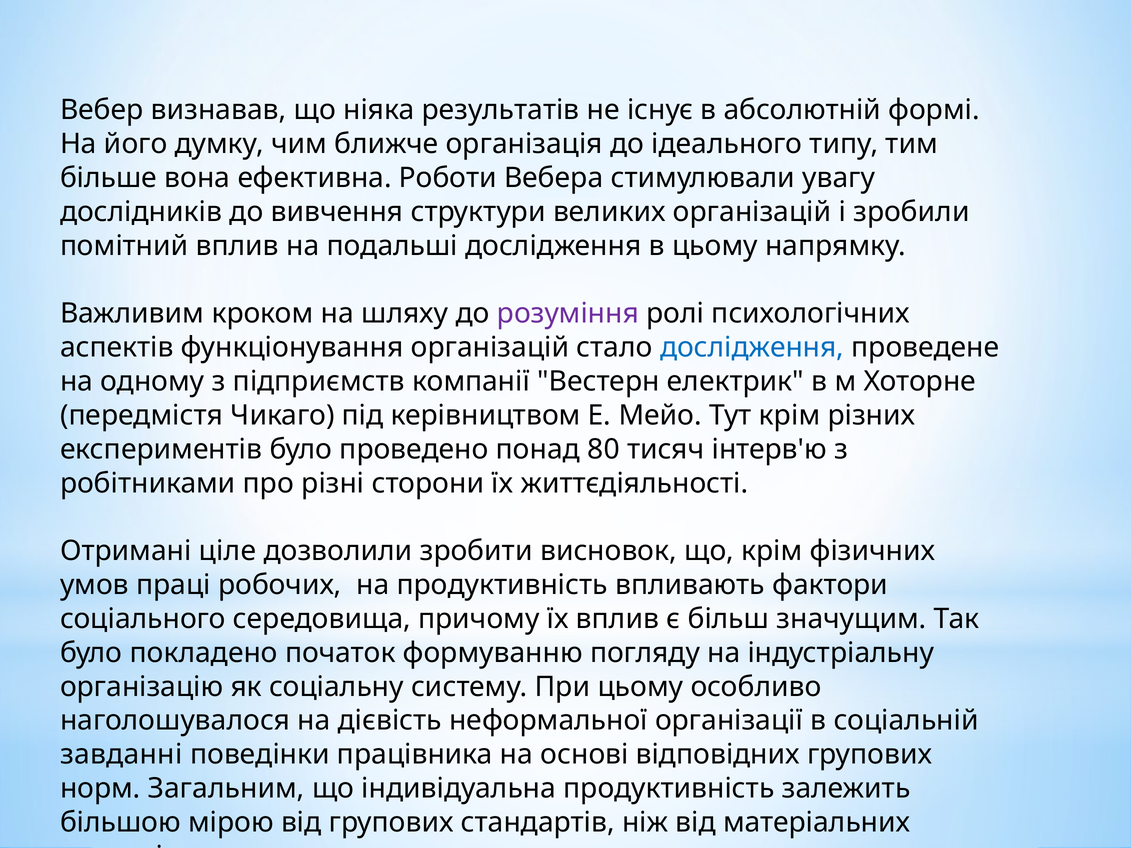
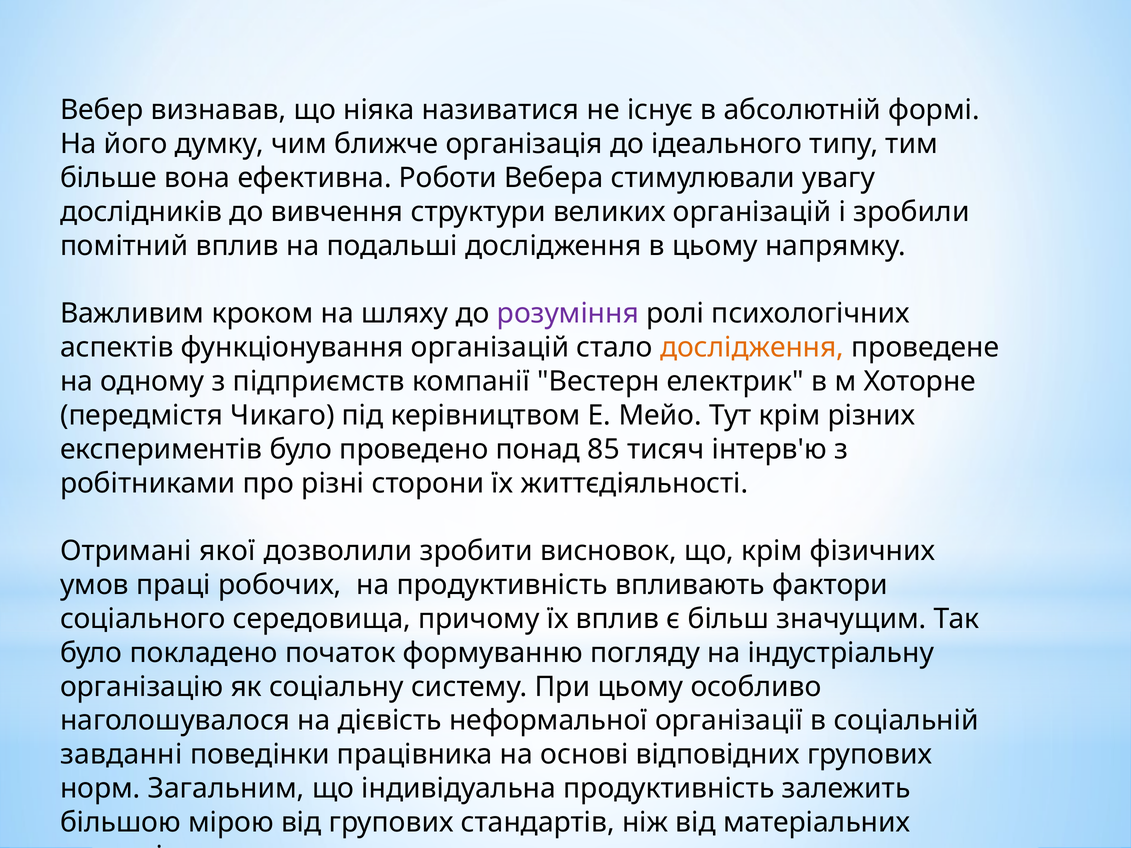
результатів: результатів -> називатися (500, 110)
дослідження colour: blue -> orange (752, 348)
80: 80 -> 85 (604, 449)
ціле: ціле -> якої (227, 551)
